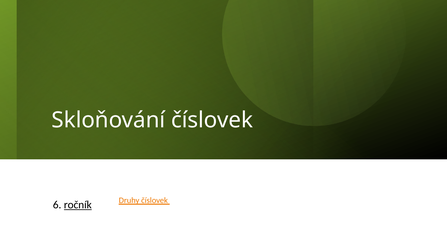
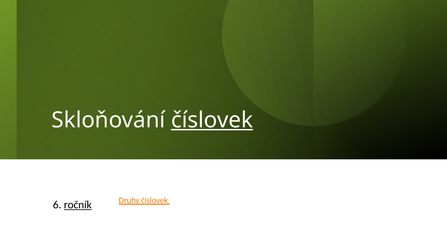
číslovek underline: none -> present (212, 120)
